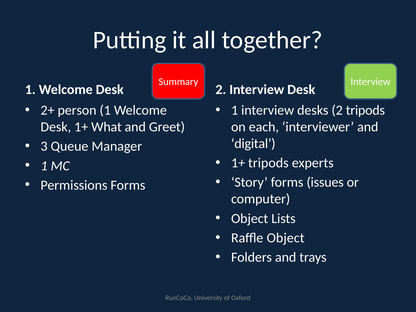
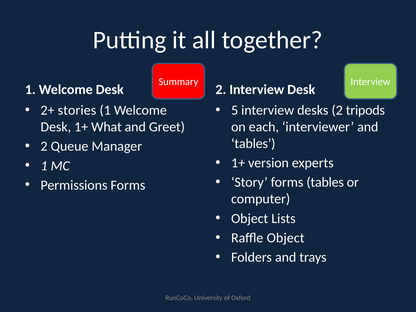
person: person -> stories (77, 110)
1: 1 -> 5 (235, 110)
digital: digital -> tables (253, 144)
3: 3 -> 2 (44, 146)
1+ tripods: tripods -> version (268, 163)
forms issues: issues -> tables (325, 182)
